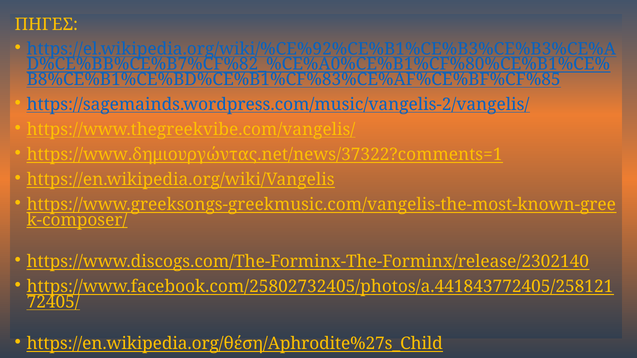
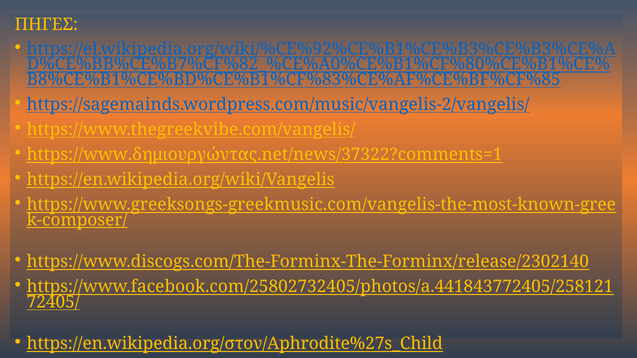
https://en.wikipedia.org/θέση/Aphrodite%27s_Child: https://en.wikipedia.org/θέση/Aphrodite%27s_Child -> https://en.wikipedia.org/στον/Aphrodite%27s_Child (235, 344)
